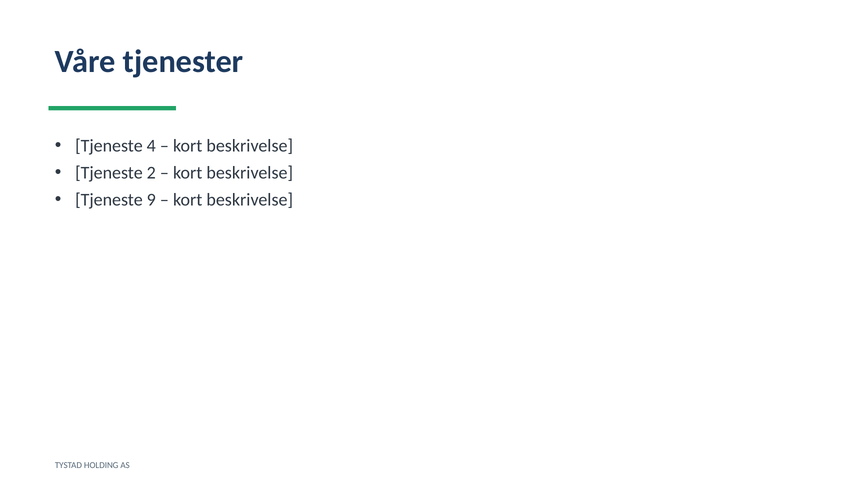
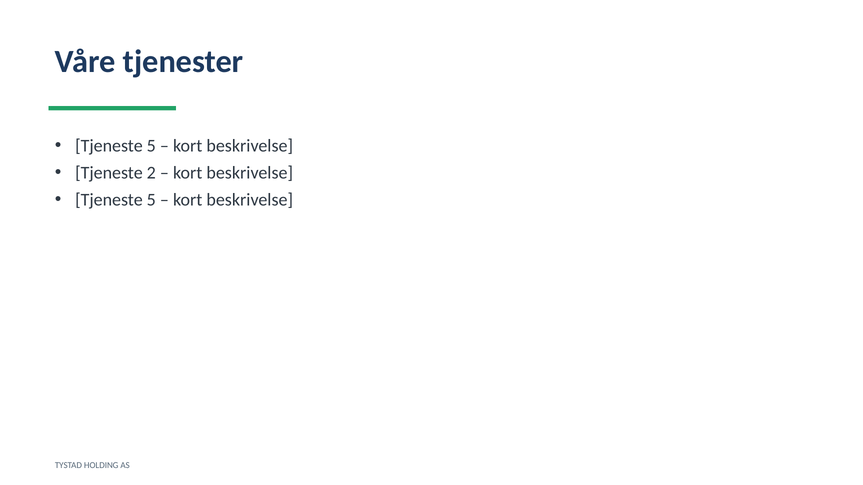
4: 4 -> 5 (151, 146)
9: 9 -> 5 (151, 200)
